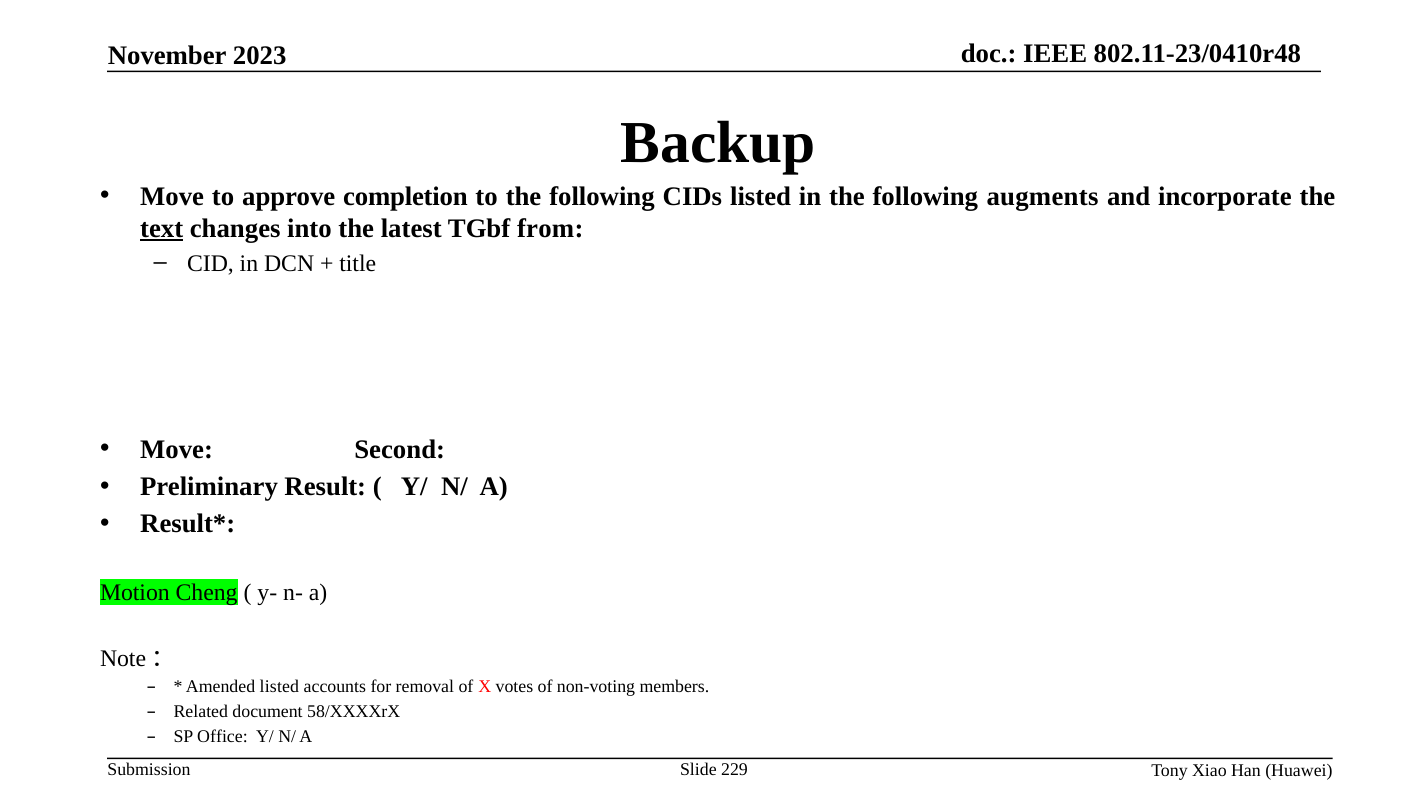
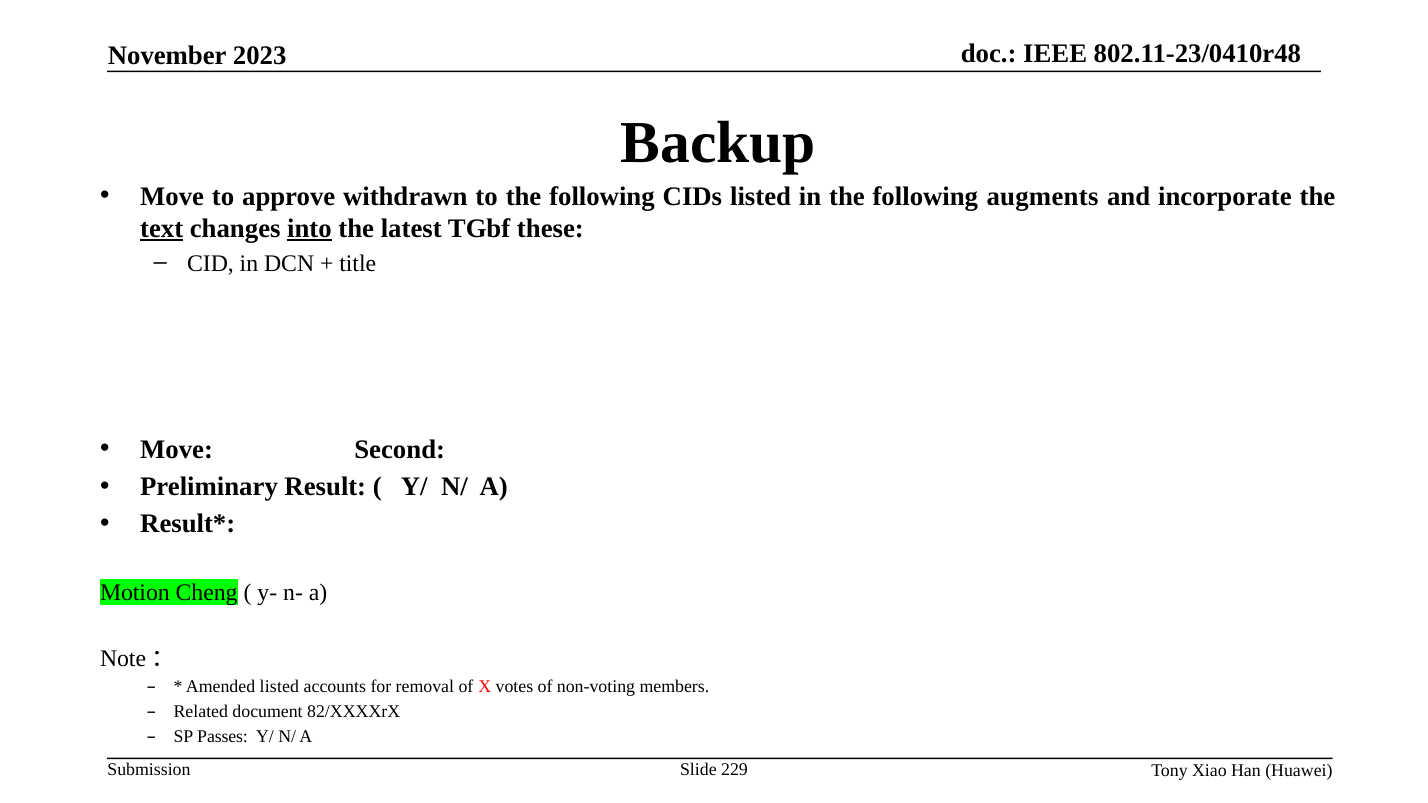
completion: completion -> withdrawn (405, 196)
into underline: none -> present (309, 229)
from: from -> these (550, 229)
58/XXXXrX: 58/XXXXrX -> 82/XXXXrX (354, 712)
Office: Office -> Passes (223, 737)
